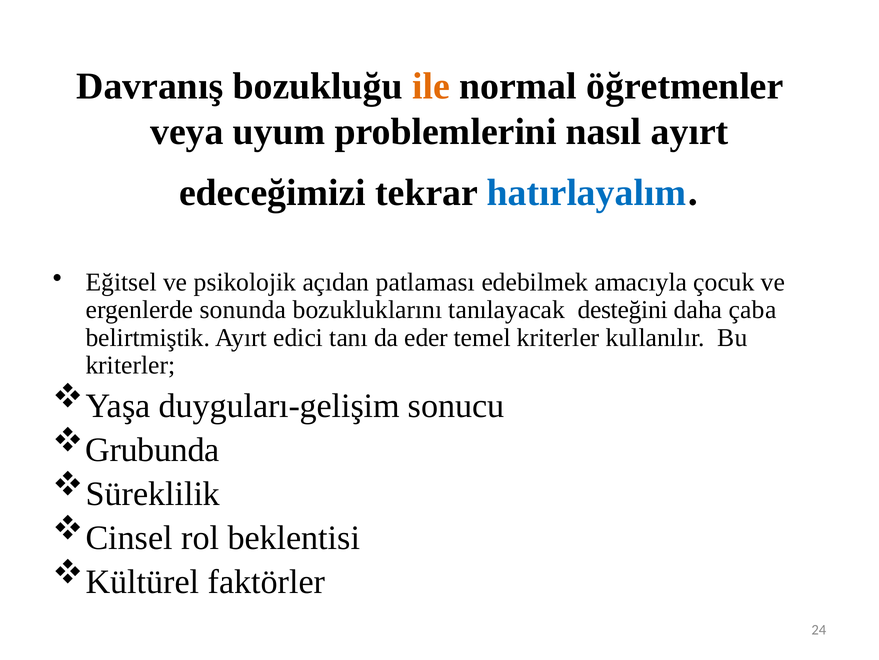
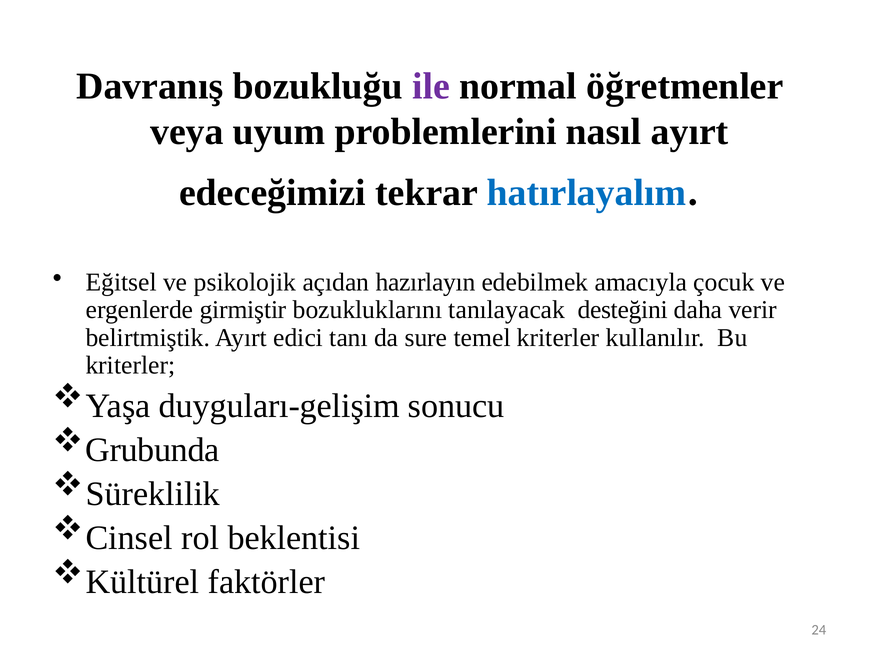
ile colour: orange -> purple (431, 86)
patlaması: patlaması -> hazırlayın (426, 282)
sonunda: sonunda -> girmiştir (243, 310)
çaba: çaba -> verir (753, 310)
eder: eder -> sure (426, 337)
